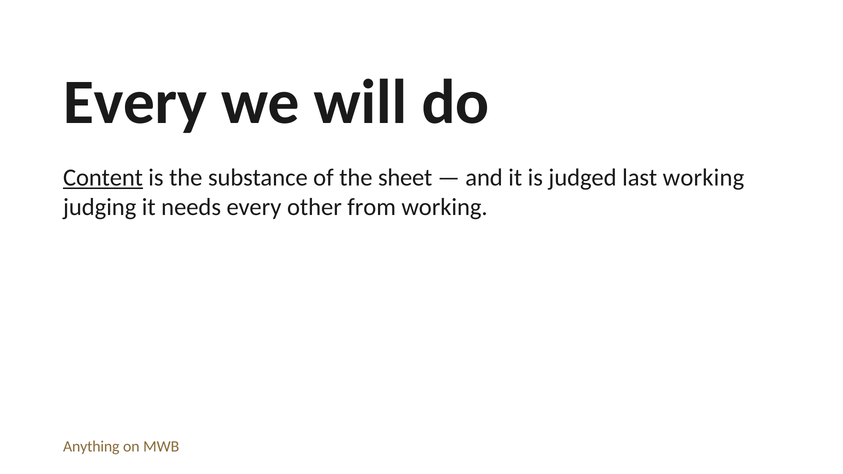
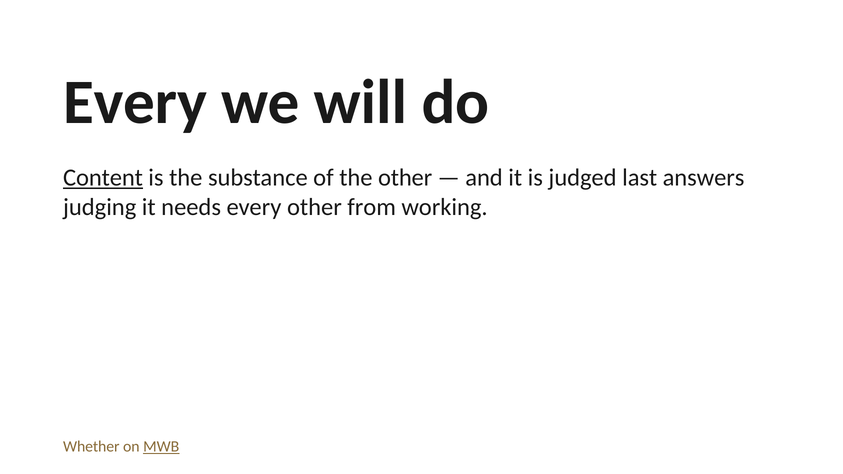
the sheet: sheet -> other (405, 178)
last working: working -> answers (704, 178)
Anything: Anything -> Whether (91, 447)
MWB underline: none -> present (161, 447)
